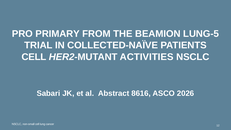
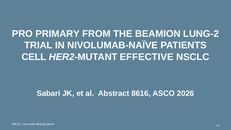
LUNG-5: LUNG-5 -> LUNG-2 (201, 34)
COLLECTED-NAÏVE: COLLECTED-NAÏVE -> NIVOLUMAB-NAÏVE (113, 45)
ACTIVITIES: ACTIVITIES -> EFFECTIVE (147, 57)
